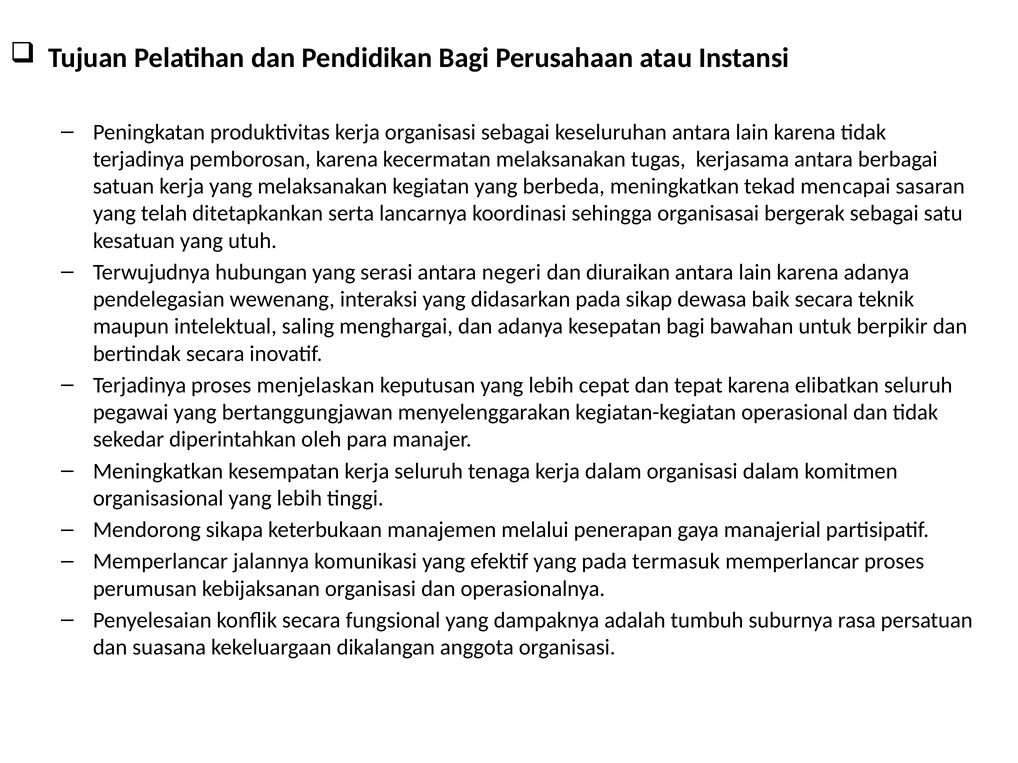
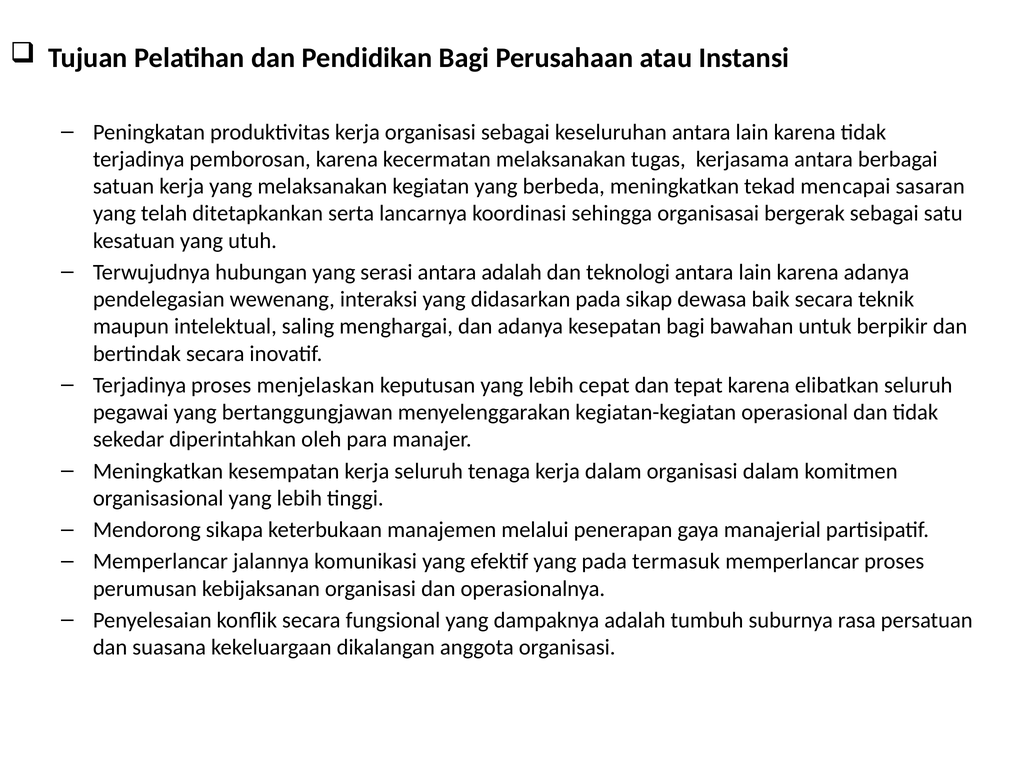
antara negeri: negeri -> adalah (512, 272)
diuraikan: diuraikan -> teknologi (628, 272)
